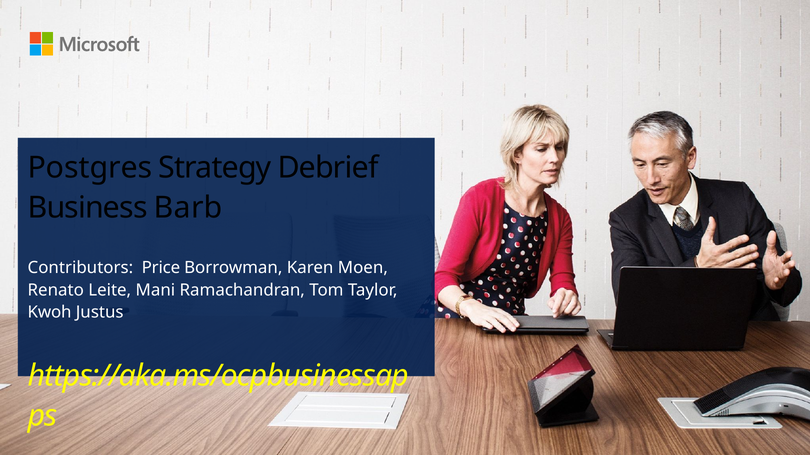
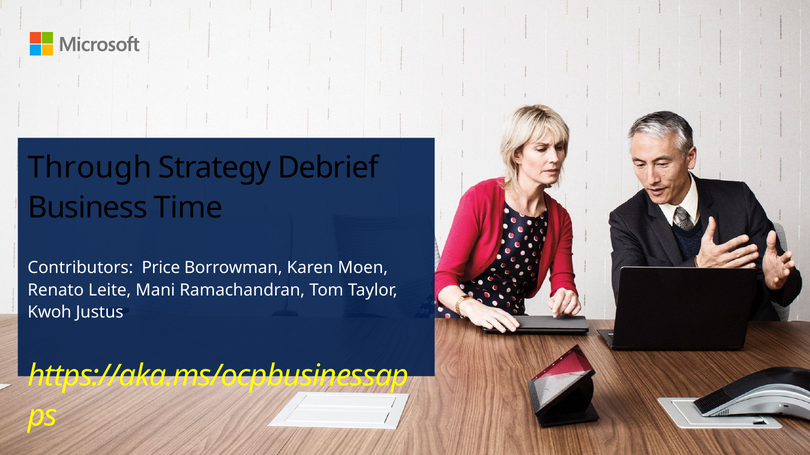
Postgres: Postgres -> Through (90, 168)
Barb: Barb -> Time (188, 208)
